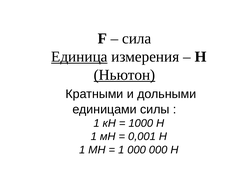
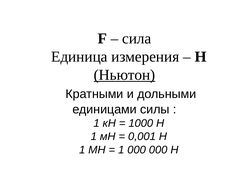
Единица underline: present -> none (79, 57)
